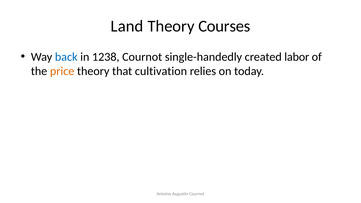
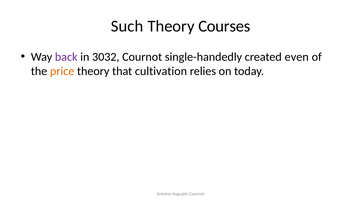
Land: Land -> Such (127, 26)
back colour: blue -> purple (66, 57)
1238: 1238 -> 3032 (106, 57)
labor: labor -> even (297, 57)
